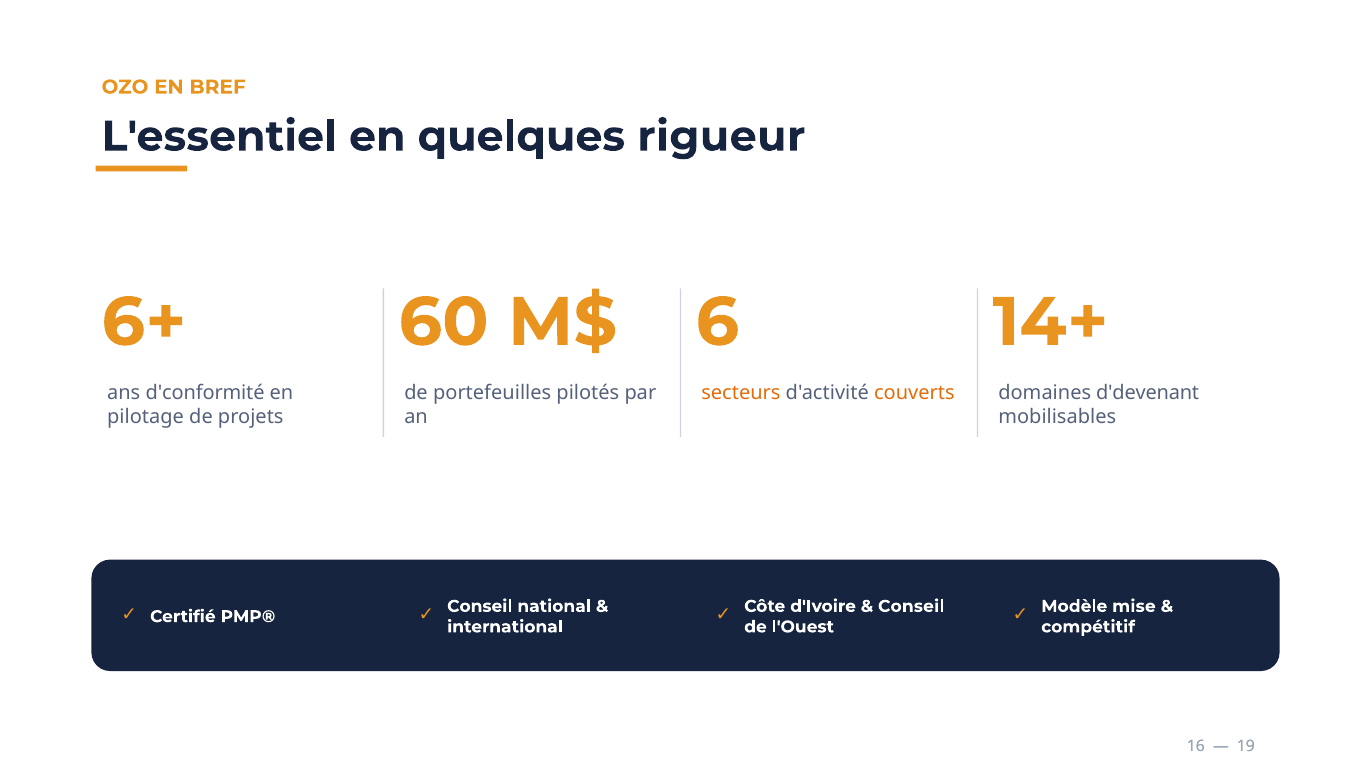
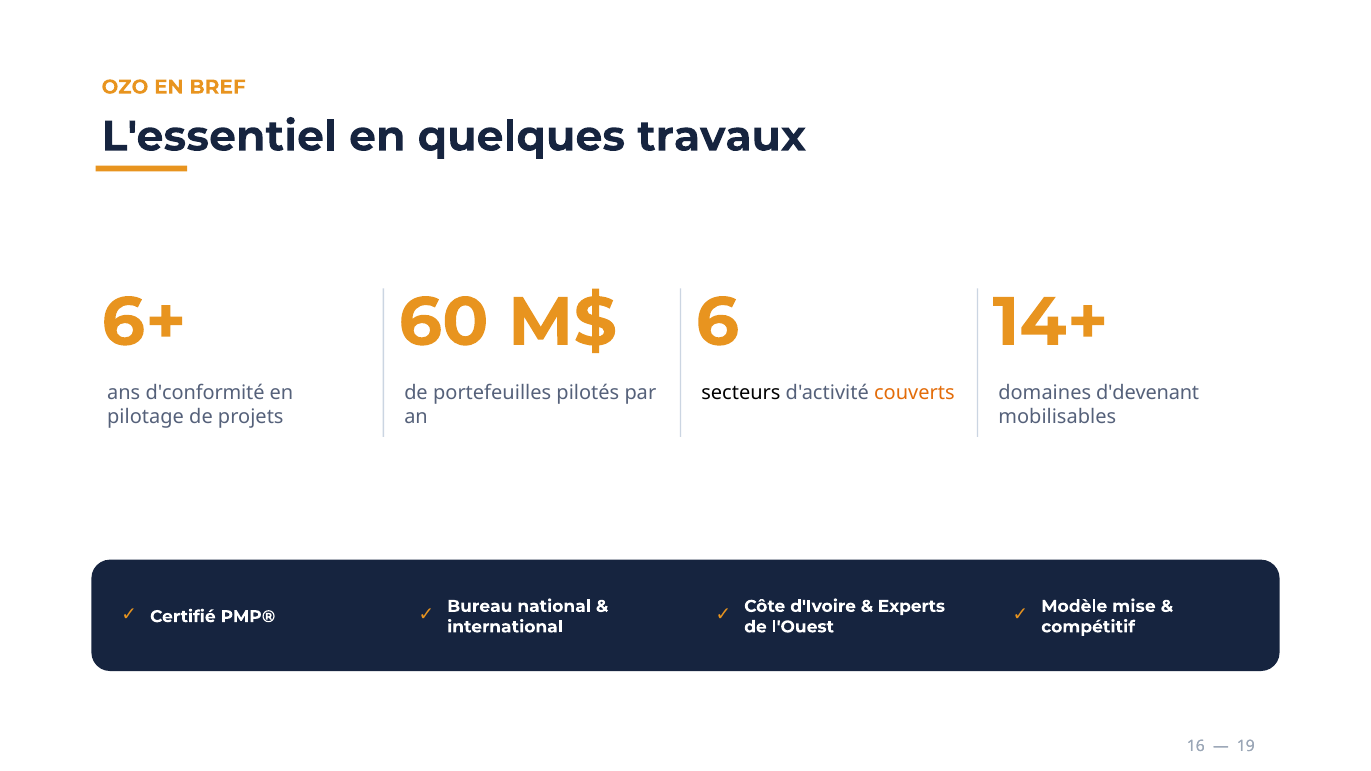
rigueur: rigueur -> travaux (722, 137)
secteurs colour: orange -> black (741, 393)
Conseil: Conseil -> Bureau (480, 606)
Conseil: Conseil -> Experts (911, 606)
